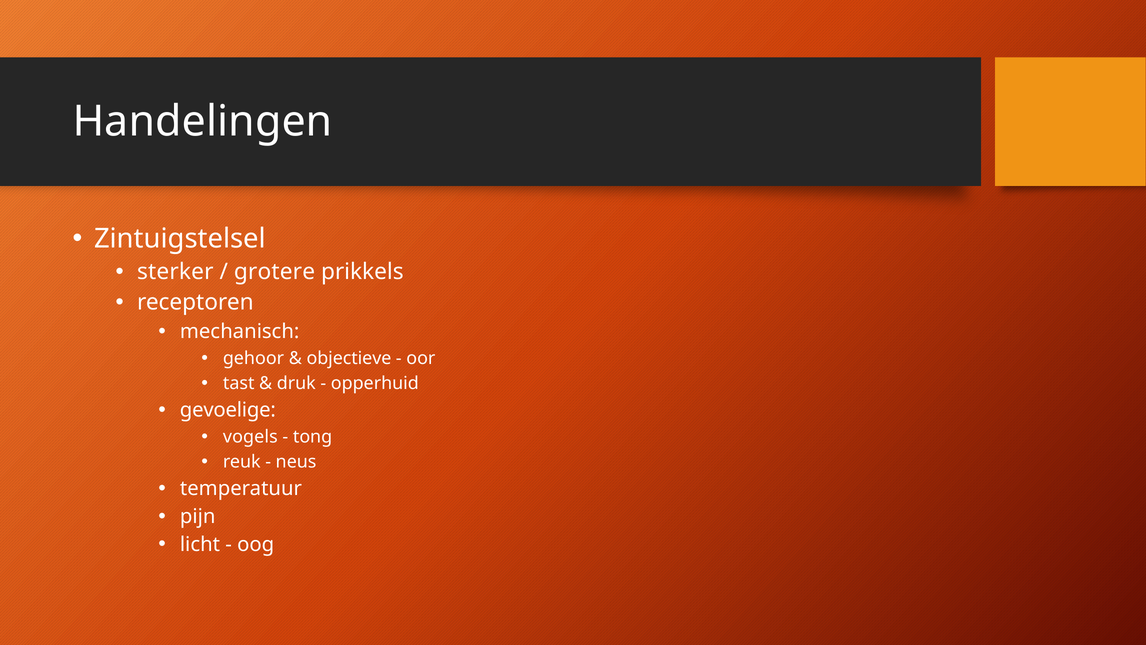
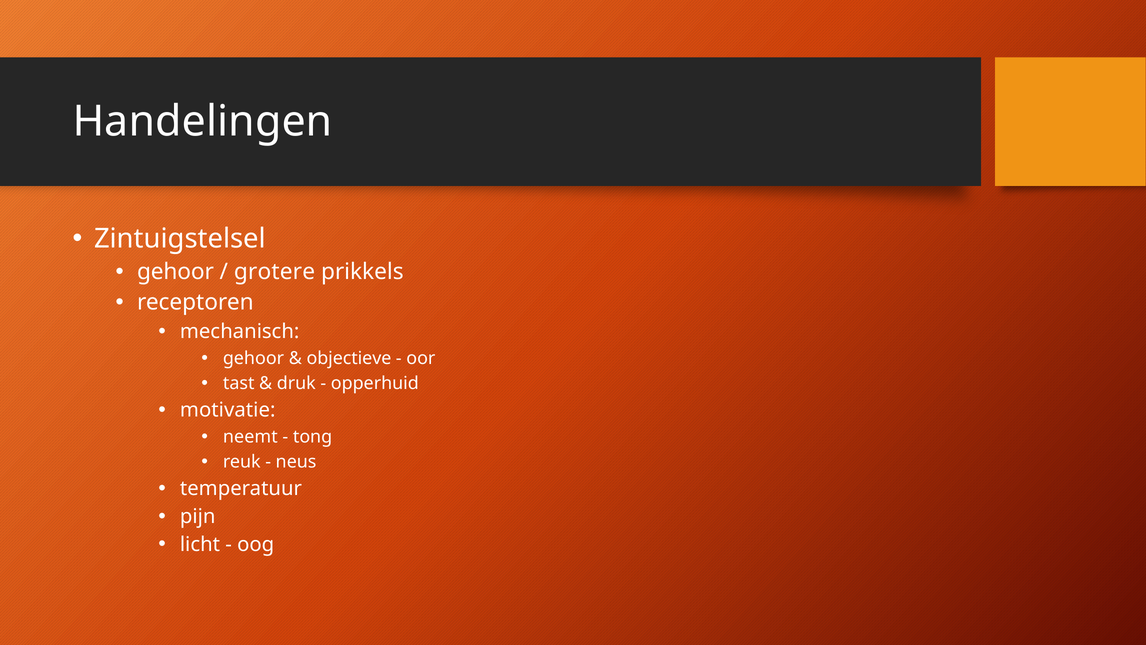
sterker: sterker -> gehoor (175, 272)
gevoelige: gevoelige -> motivatie (228, 410)
vogels: vogels -> neemt (250, 436)
